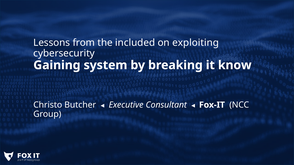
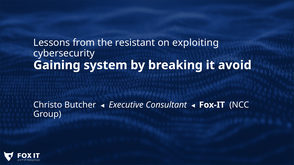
included: included -> resistant (135, 43)
know: know -> avoid (235, 65)
